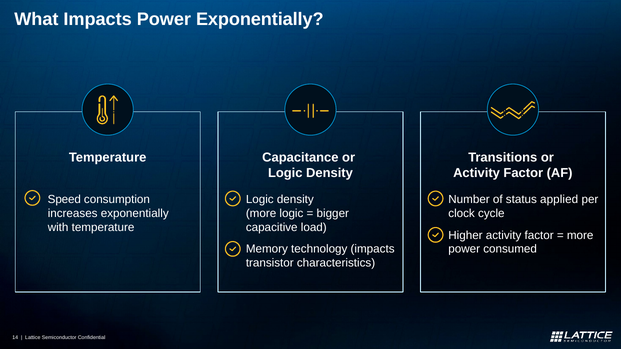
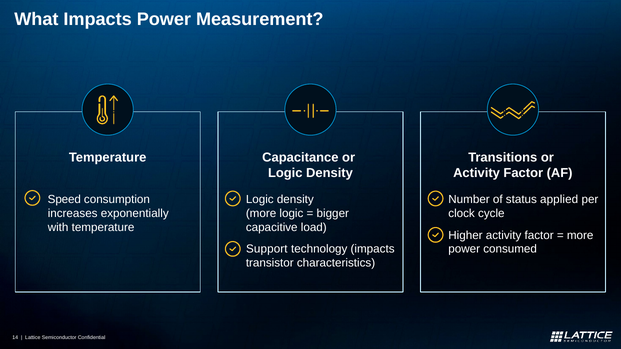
Power Exponentially: Exponentially -> Measurement (260, 19)
Memory: Memory -> Support (267, 249)
